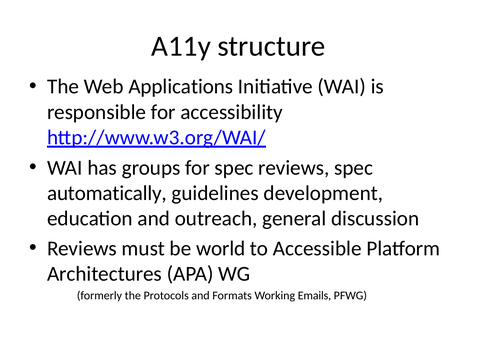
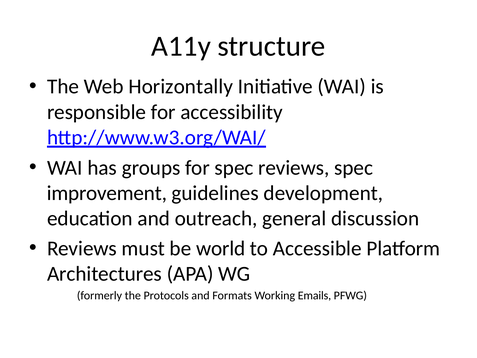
Applications: Applications -> Horizontally (181, 87)
automatically: automatically -> improvement (107, 193)
